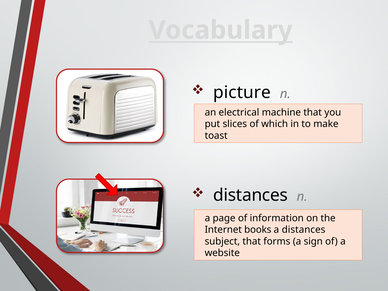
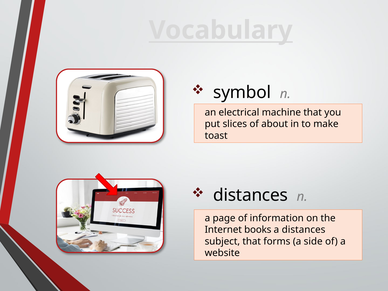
picture: picture -> symbol (242, 92)
which: which -> about (275, 124)
sign: sign -> side (313, 241)
